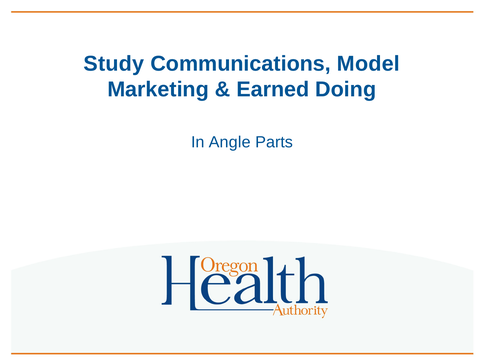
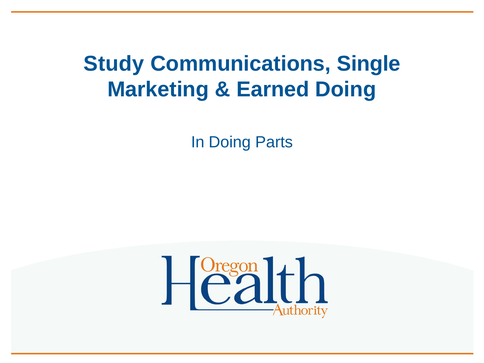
Model: Model -> Single (369, 64)
In Angle: Angle -> Doing (230, 142)
